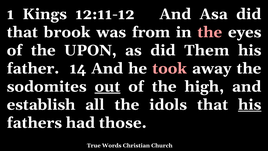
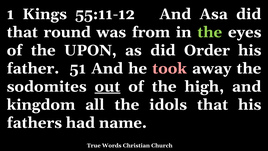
12:11-12: 12:11-12 -> 55:11-12 (105, 14)
brook: brook -> round (67, 32)
the colour: pink -> light green (210, 32)
Them: Them -> Order (207, 50)
14: 14 -> 51 (78, 68)
establish: establish -> kingdom (41, 105)
his underline: present -> none (250, 105)
those: those -> name (123, 123)
